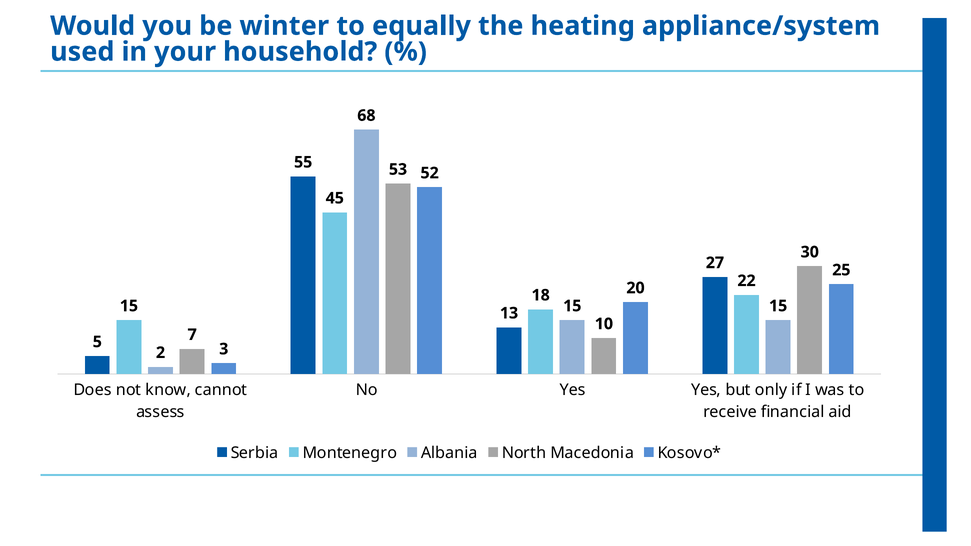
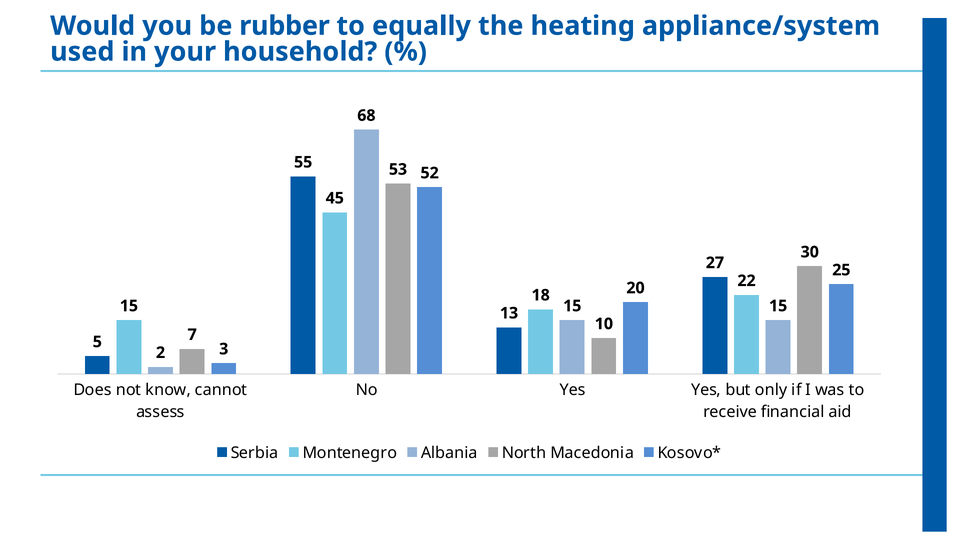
winter: winter -> rubber (285, 26)
